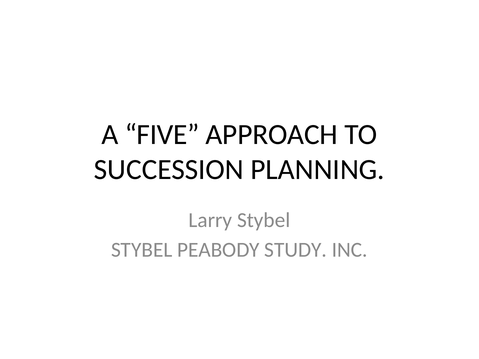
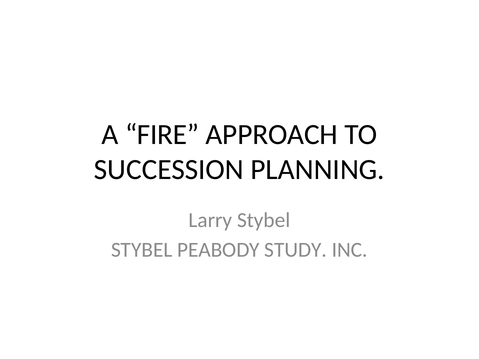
FIVE: FIVE -> FIRE (162, 135)
